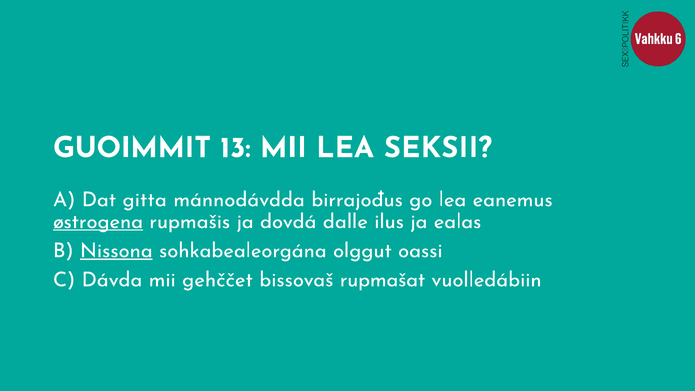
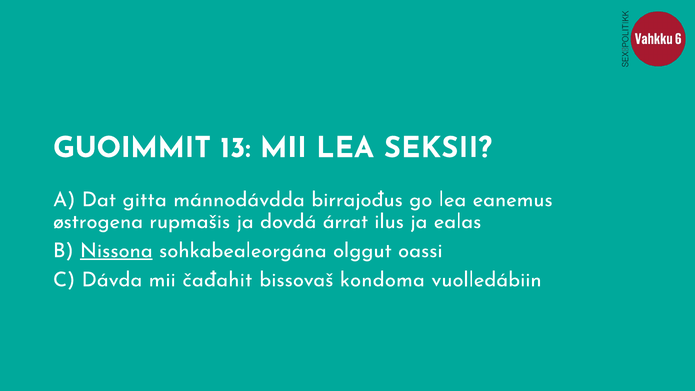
østrogena underline: present -> none (98, 221)
dalle: dalle -> árrat (345, 221)
gehččet: gehččet -> čađahit (217, 280)
rupmašat: rupmašat -> kondoma (382, 280)
